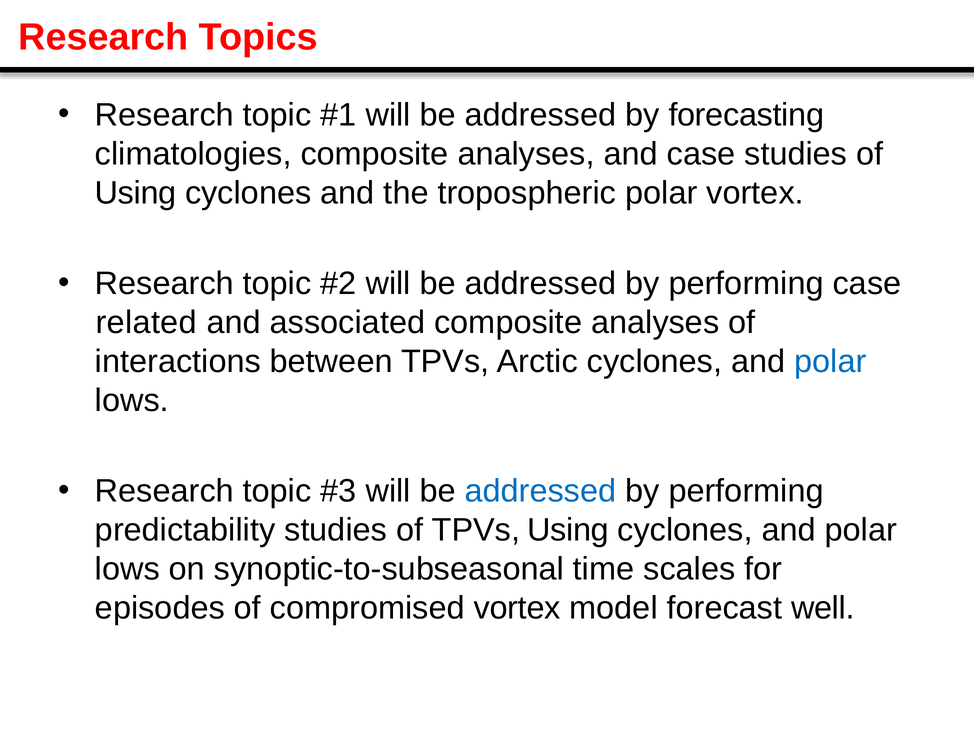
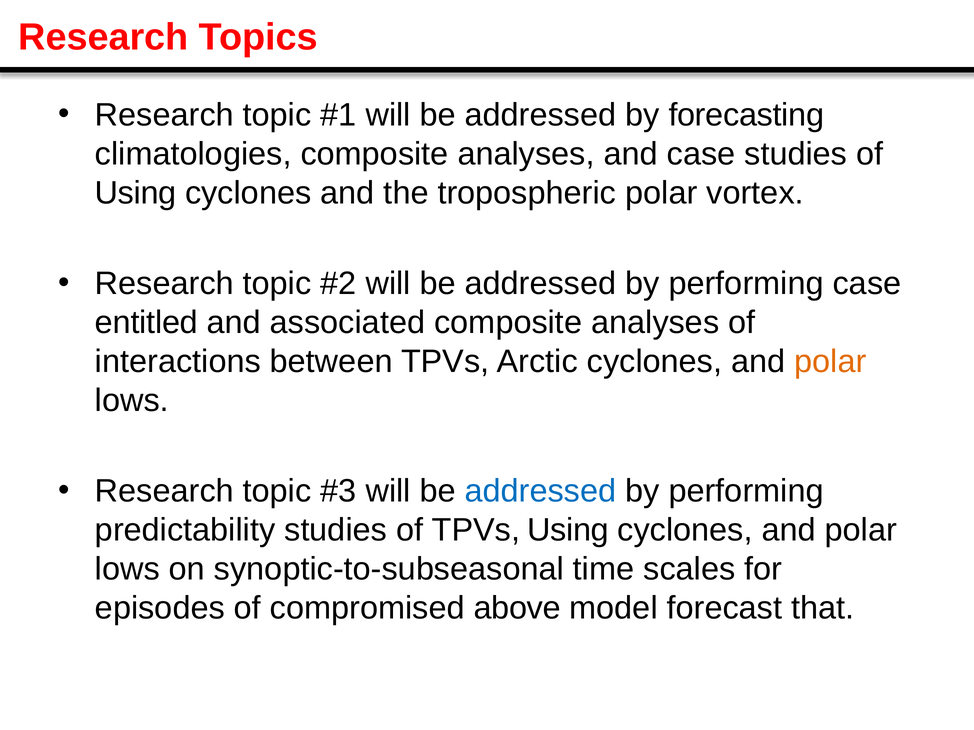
related: related -> entitled (146, 323)
polar colour: blue -> orange (830, 362)
compromised vortex: vortex -> above (517, 608)
well: well -> that (823, 608)
